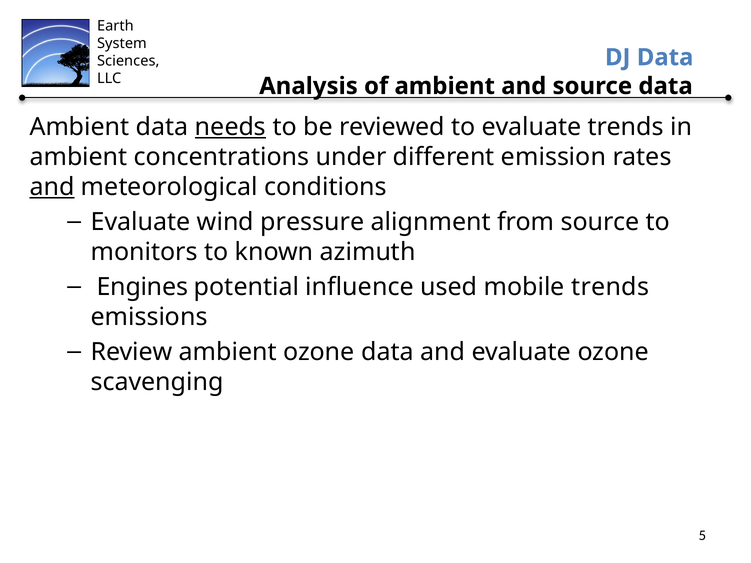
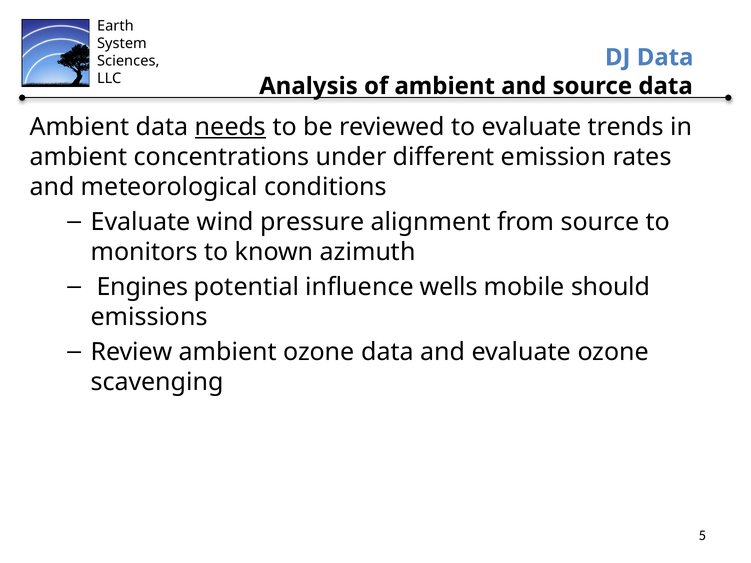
and underline: present -> none (52, 187)
used: used -> wells (449, 287)
mobile trends: trends -> should (611, 287)
